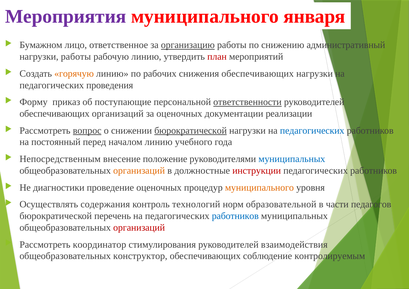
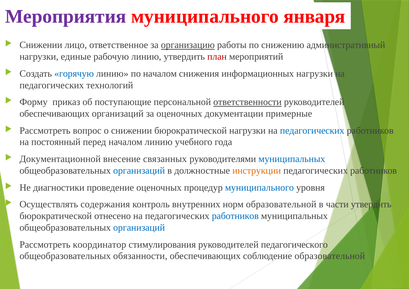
Бумажном: Бумажном -> Снижении (41, 45)
нагрузки работы: работы -> единые (76, 57)
горячую colour: orange -> blue (74, 74)
по рабочих: рабочих -> началом (160, 74)
снижения обеспечивающих: обеспечивающих -> информационных (258, 74)
проведения: проведения -> технологий (110, 85)
реализации: реализации -> примерные (289, 114)
вопрос underline: present -> none (87, 131)
бюрократической underline: present -> none (191, 131)
Непосредственным: Непосредственным -> Документационной (60, 159)
положение: положение -> связанных (165, 159)
организаций colour: orange -> blue (139, 171)
инструкции colour: red -> orange (257, 171)
муниципального colour: orange -> blue (259, 188)
технологий: технологий -> внутренних (196, 205)
части педагогов: педагогов -> утвердить (371, 205)
перечень: перечень -> отнесено (113, 216)
организаций colour: red -> blue (139, 228)
взаимодействия: взаимодействия -> педагогического (294, 245)
конструктор: конструктор -> обязанности (140, 256)
соблюдение контролируемым: контролируемым -> образовательной (330, 256)
